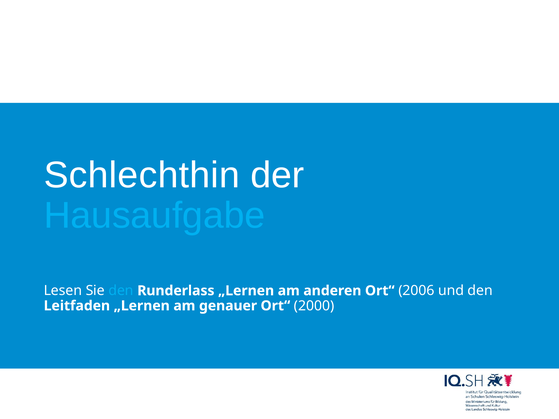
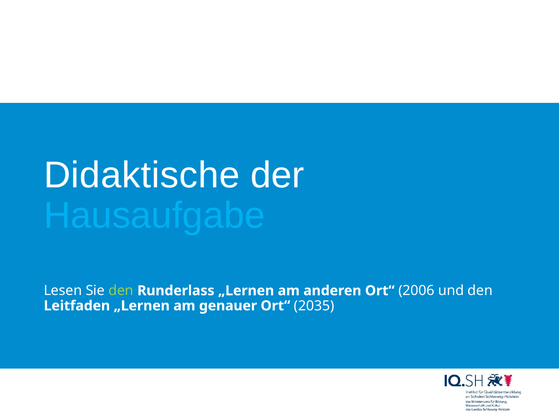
Schlechthin: Schlechthin -> Didaktische (142, 175)
den colour: light blue -> light green (121, 291)
2000: 2000 -> 2035 (314, 306)
